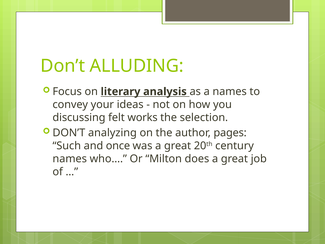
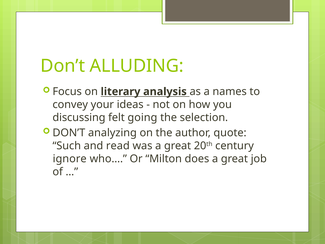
works: works -> going (142, 117)
pages: pages -> quote (230, 133)
once: once -> read (118, 146)
names: names -> ignore (70, 159)
